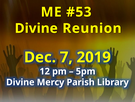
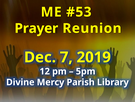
Divine: Divine -> Prayer (36, 28)
